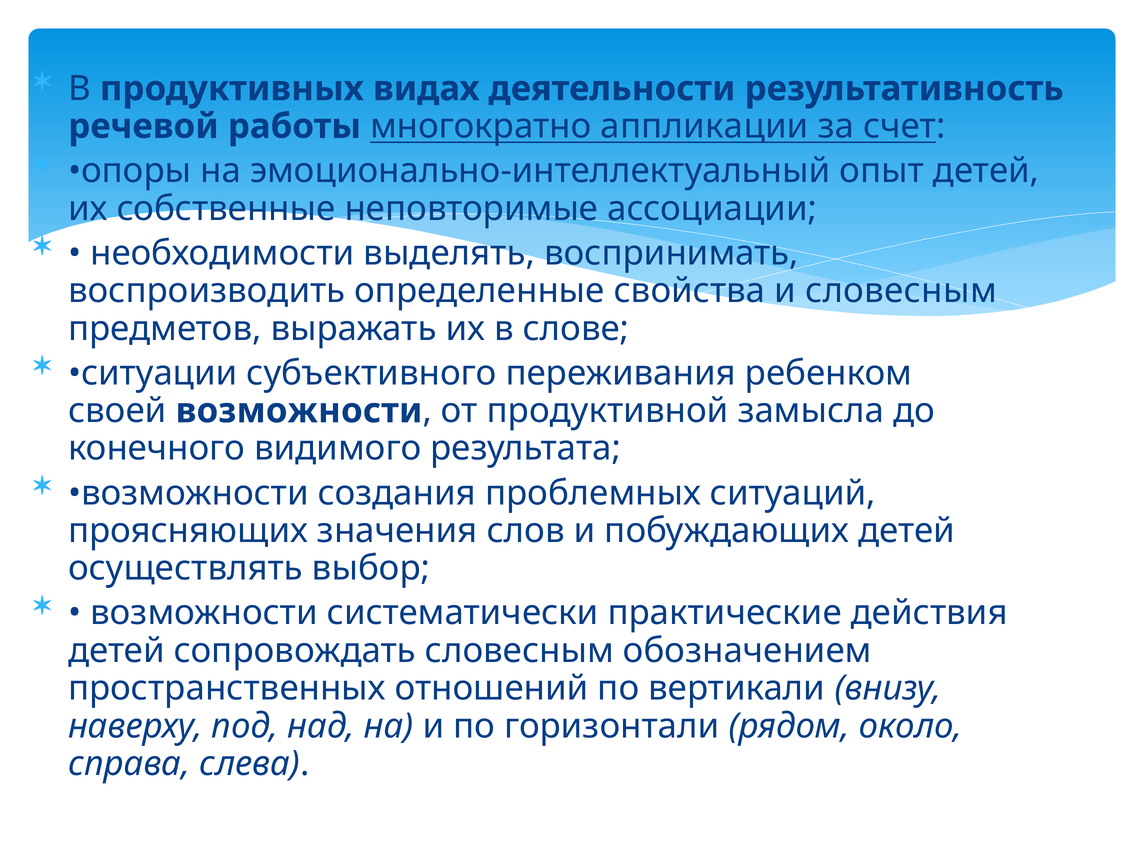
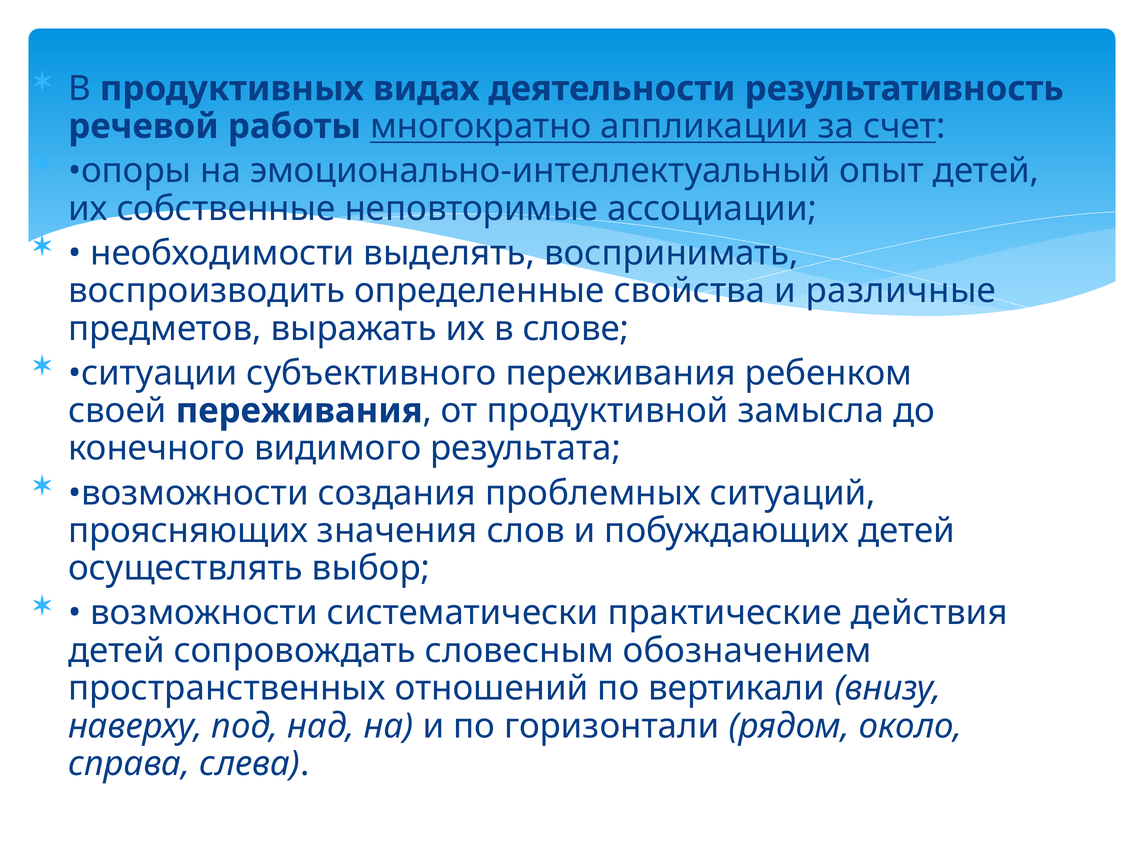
и словесным: словесным -> различные (901, 291)
своей возможности: возможности -> переживания (299, 411)
